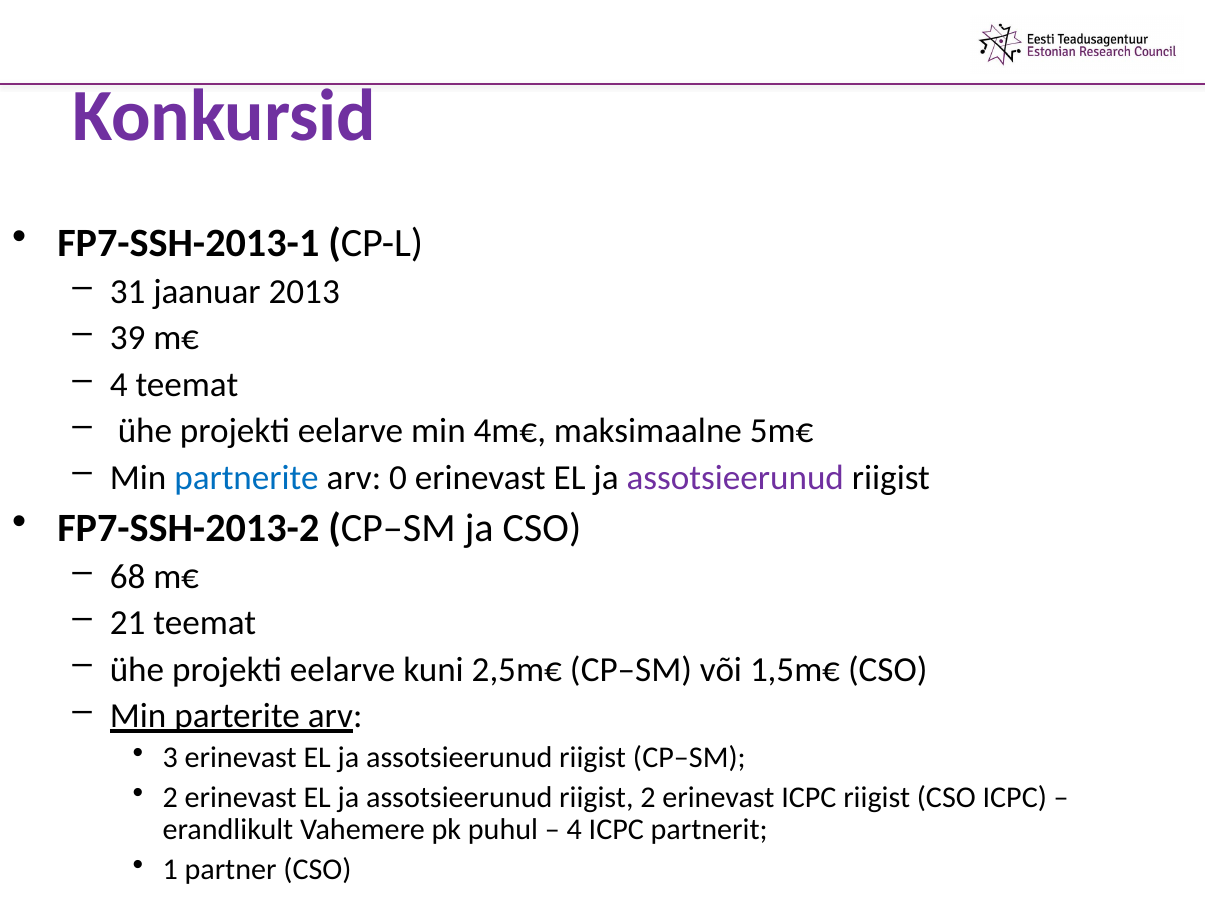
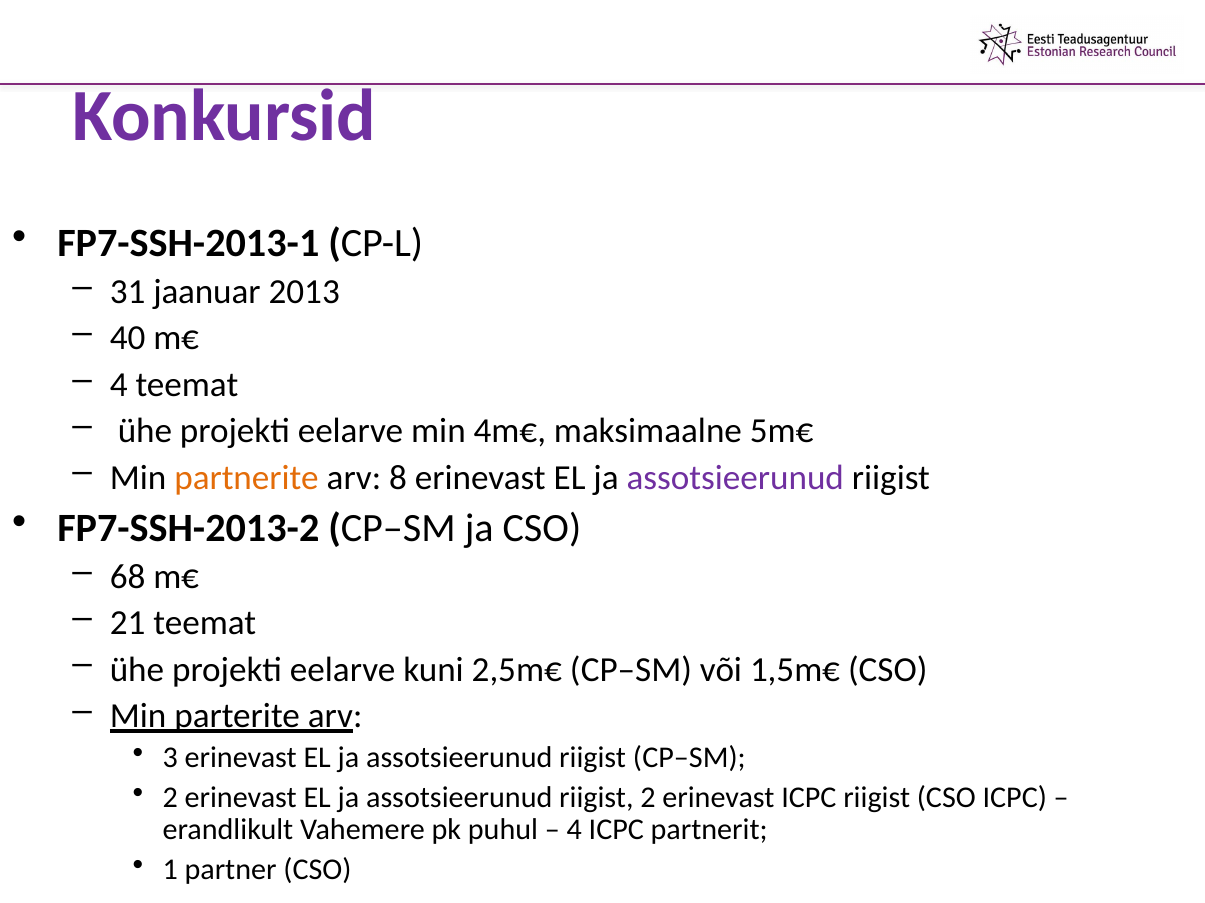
39: 39 -> 40 (128, 339)
partnerite colour: blue -> orange (247, 478)
0: 0 -> 8 (398, 478)
